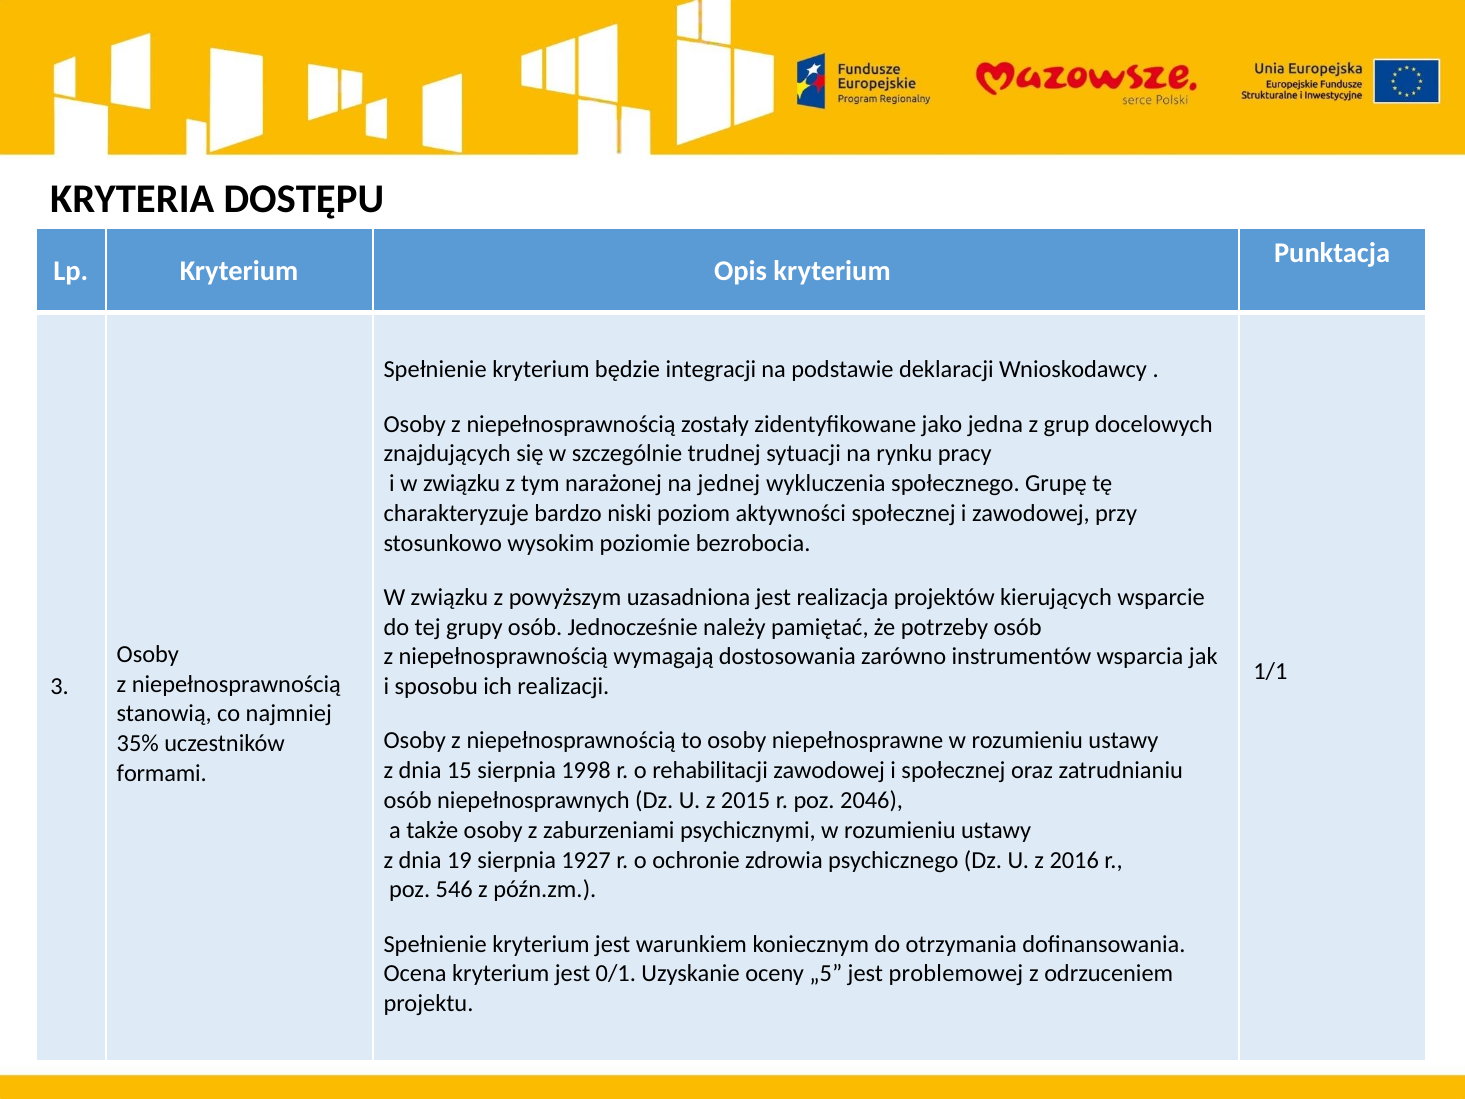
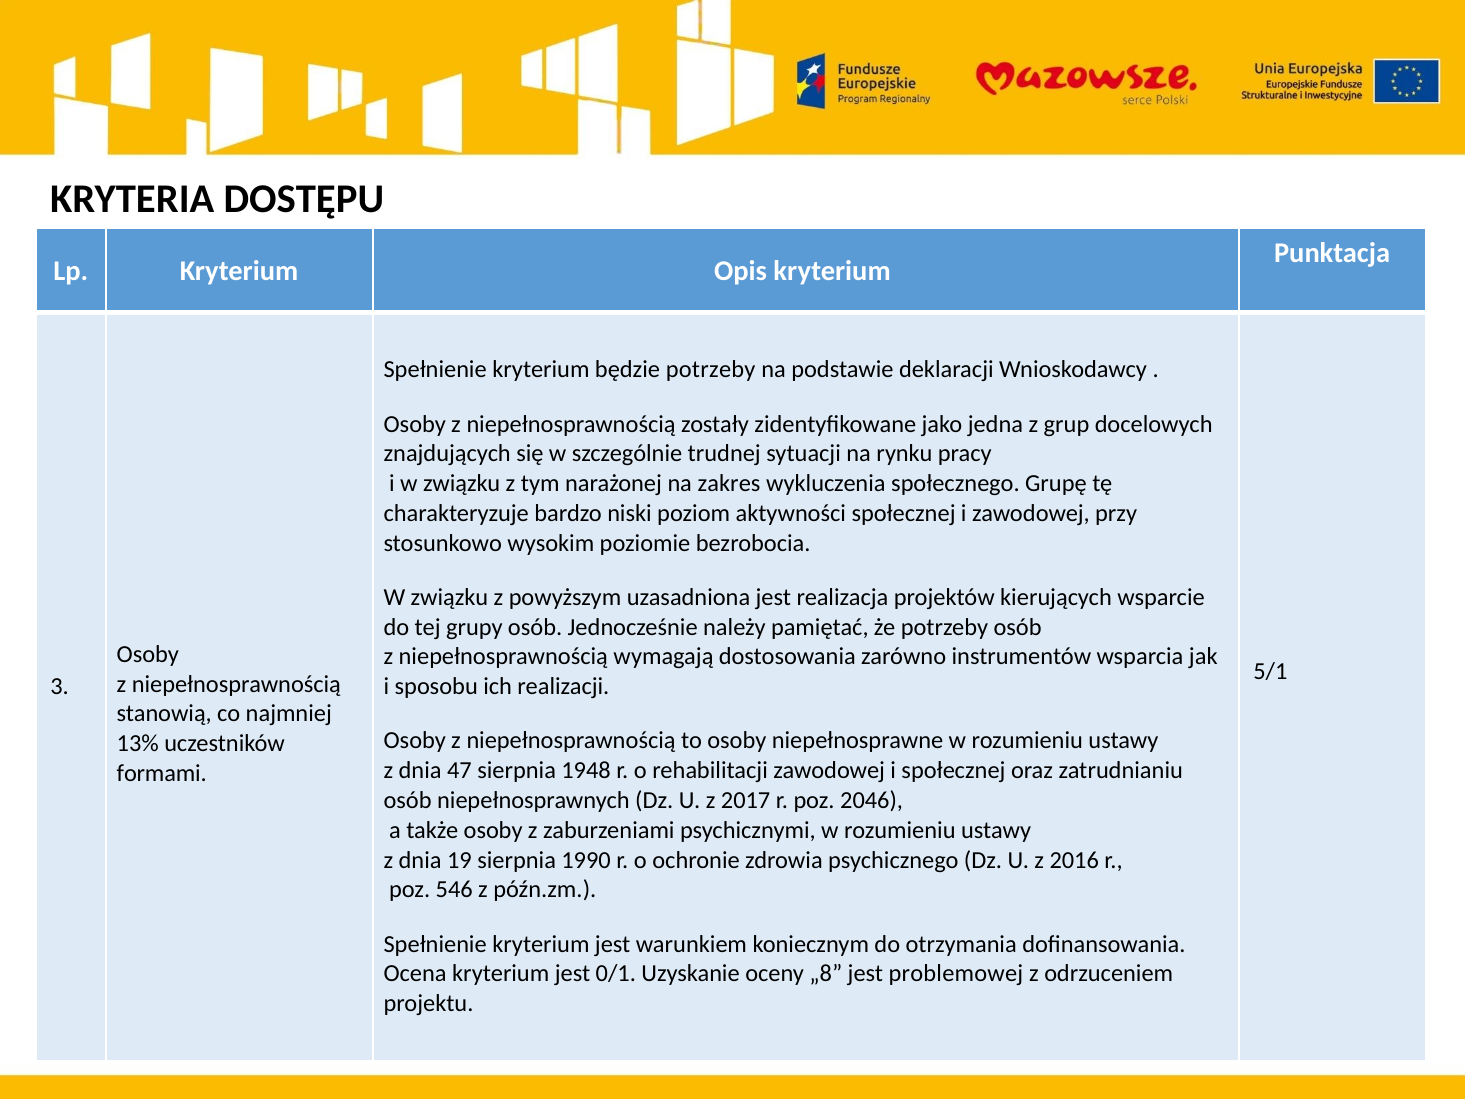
będzie integracji: integracji -> potrzeby (711, 370)
jednej: jednej -> zakres (729, 484)
1/1: 1/1 -> 5/1 (1270, 672)
35%: 35% -> 13% (138, 743)
15: 15 -> 47 (459, 771)
1998: 1998 -> 1948 (586, 771)
2015: 2015 -> 2017 (746, 800)
1927: 1927 -> 1990 (586, 860)
„5: „5 -> „8 (826, 974)
